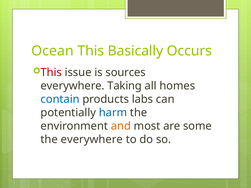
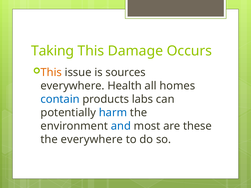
Ocean: Ocean -> Taking (53, 51)
Basically: Basically -> Damage (135, 51)
This colour: red -> orange (51, 73)
Taking: Taking -> Health (125, 86)
and colour: orange -> blue (121, 126)
some: some -> these (197, 126)
